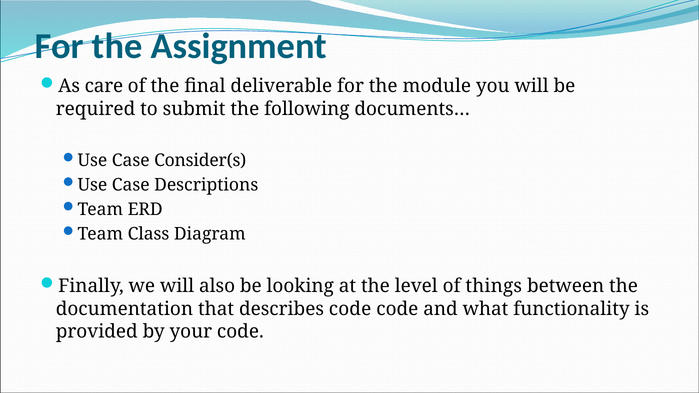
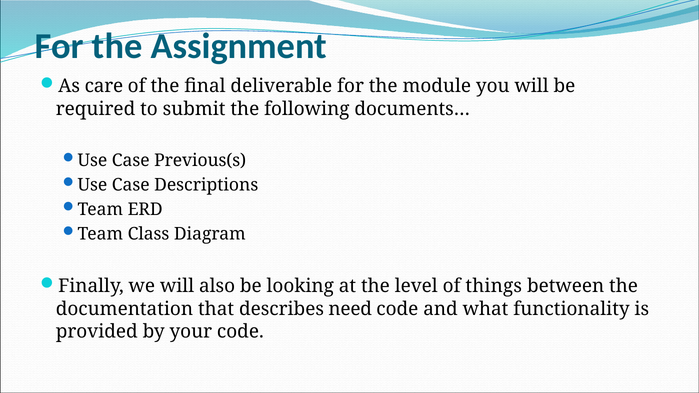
Consider(s: Consider(s -> Previous(s (200, 161)
describes code: code -> need (350, 309)
